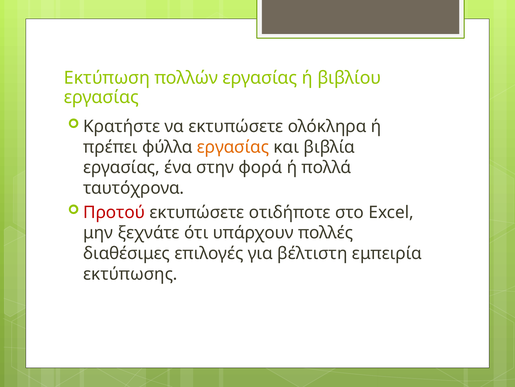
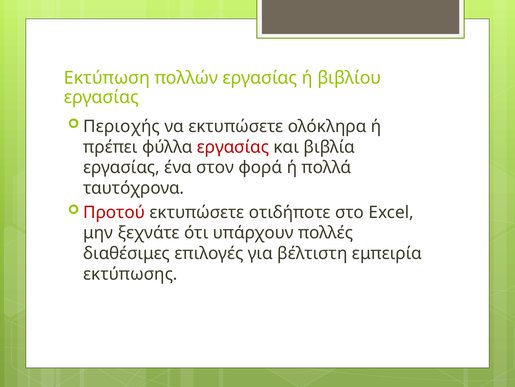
Κρατήστε: Κρατήστε -> Περιοχής (122, 126)
εργασίας colour: orange -> red (233, 147)
στην: στην -> στον (215, 167)
